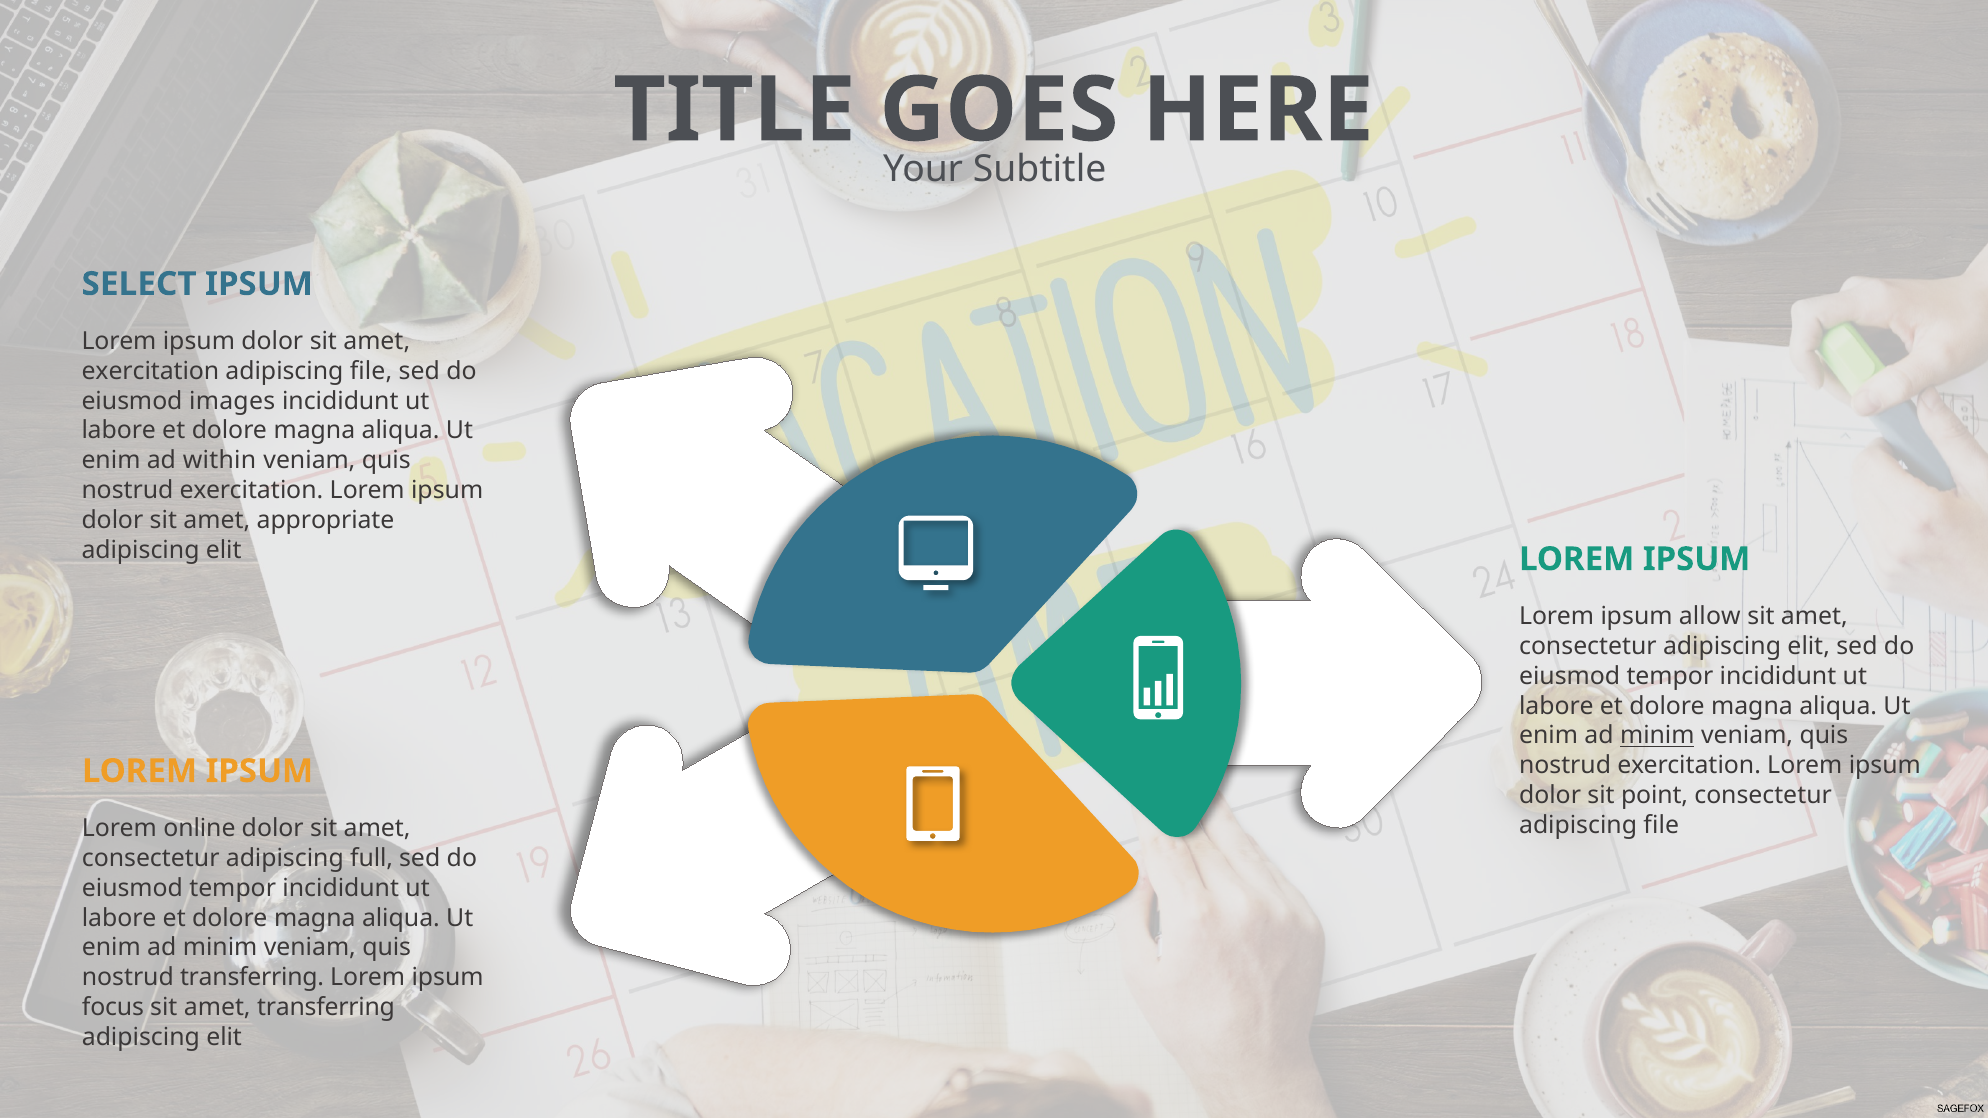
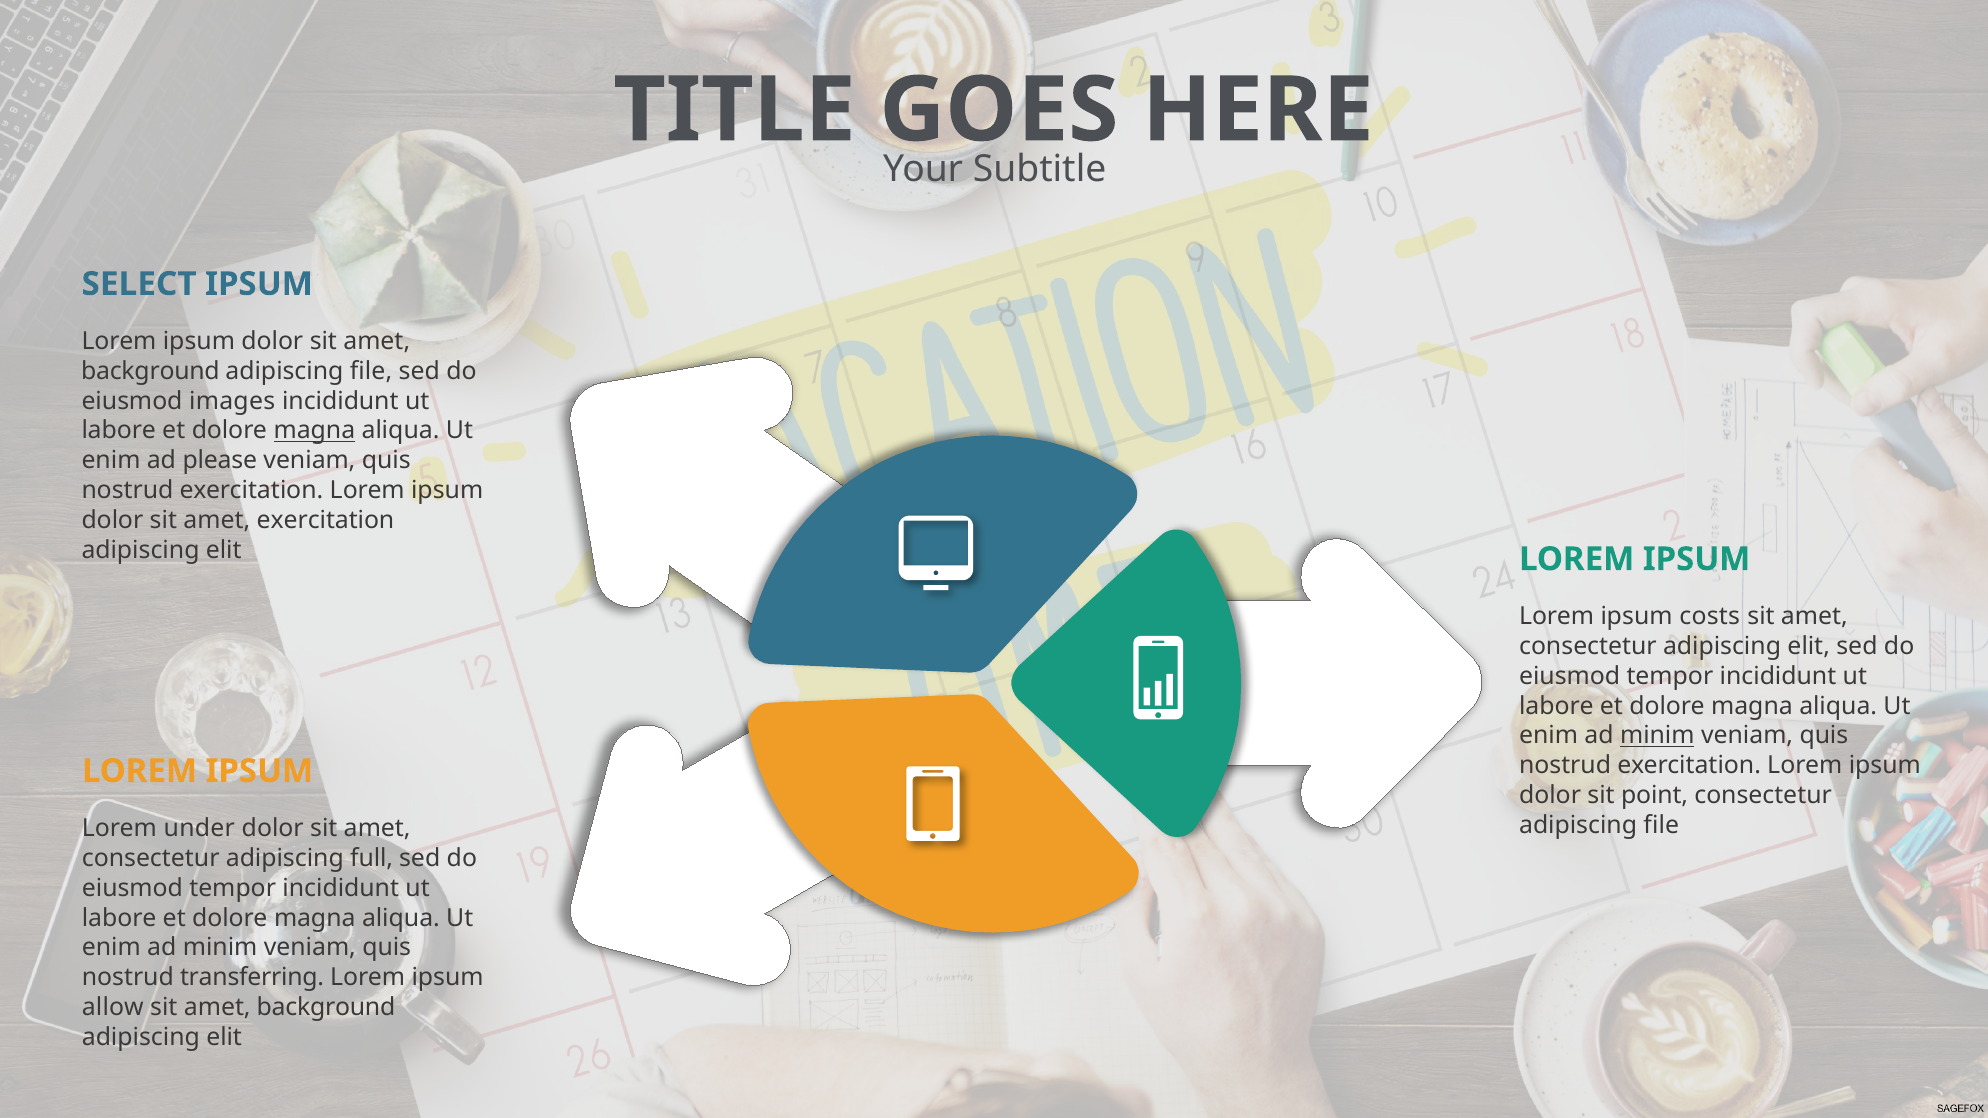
exercitation: exercitation -> background (150, 371)
magna underline: none -> present (314, 431)
within: within -> please (220, 461)
amet appropriate: appropriate -> exercitation (326, 520)
allow: allow -> costs (1710, 617)
online: online -> under (199, 829)
focus: focus -> allow (113, 1007)
transferring: transferring -> background (326, 1007)
